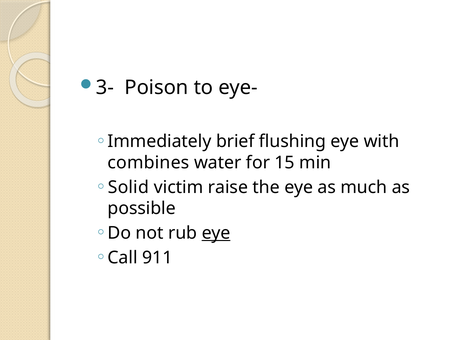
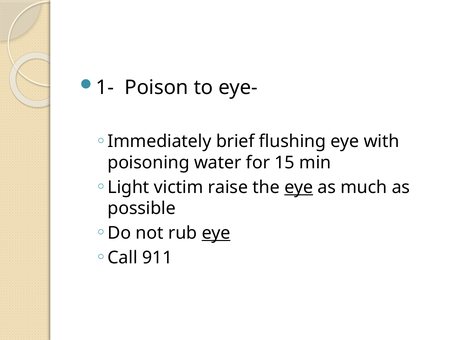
3-: 3- -> 1- (105, 88)
combines: combines -> poisoning (149, 163)
Solid: Solid -> Light (128, 188)
eye underline: none -> present (299, 188)
